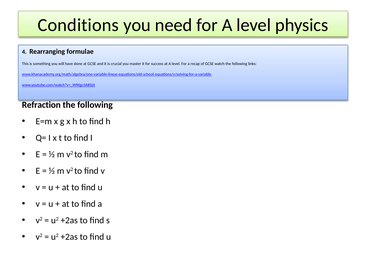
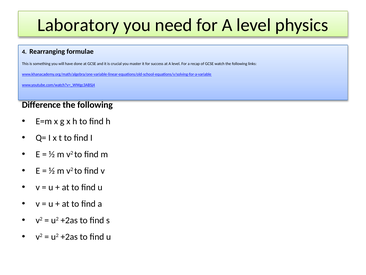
Conditions: Conditions -> Laboratory (78, 25)
Refraction: Refraction -> Difference (41, 105)
